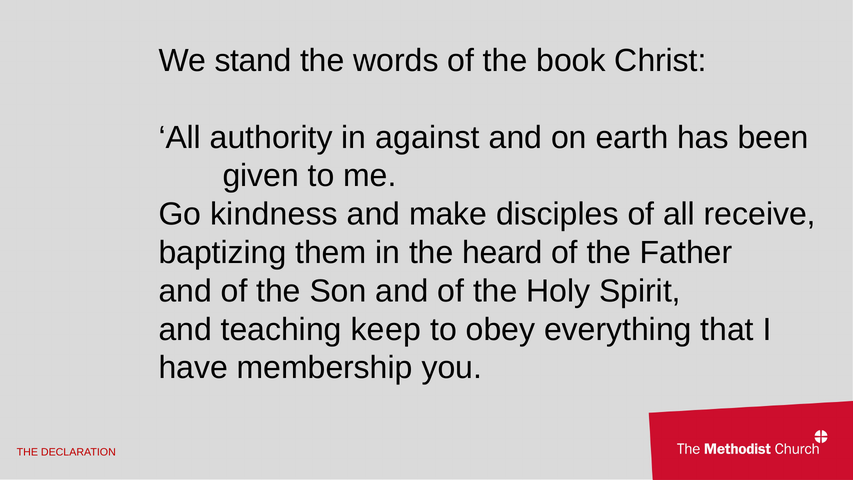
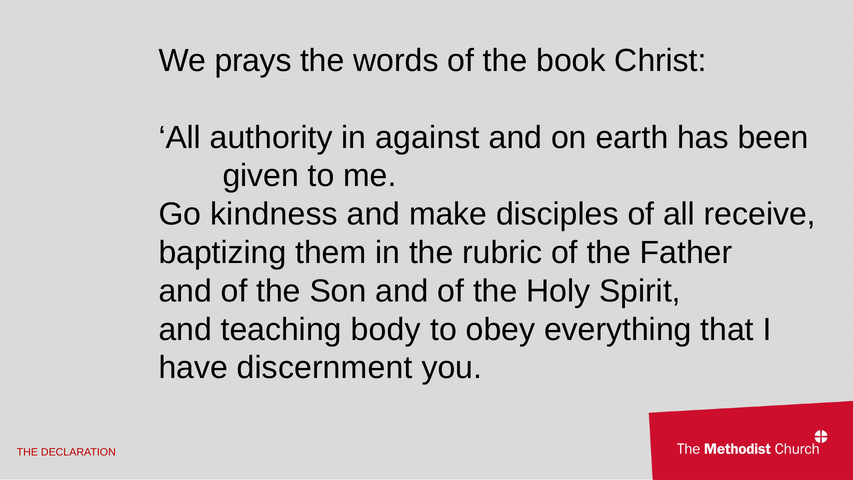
stand: stand -> prays (253, 61)
heard: heard -> rubric (502, 253)
keep: keep -> body (386, 329)
membership: membership -> discernment (325, 368)
